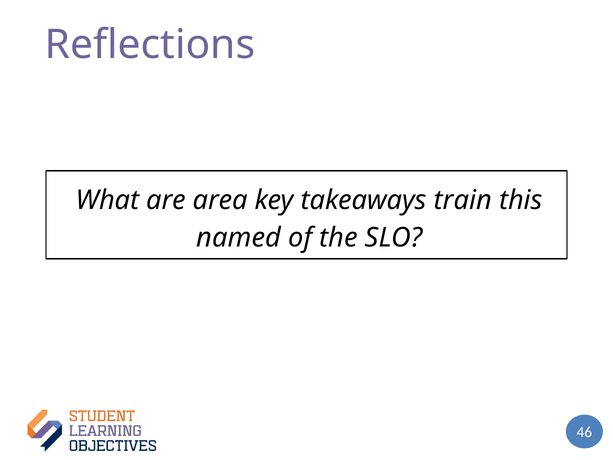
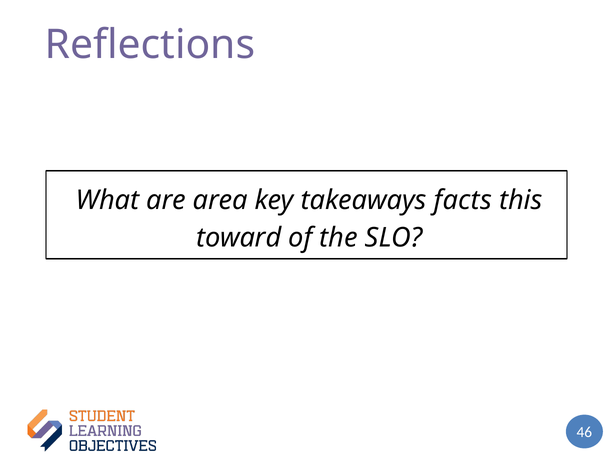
train: train -> facts (463, 200)
named: named -> toward (239, 238)
